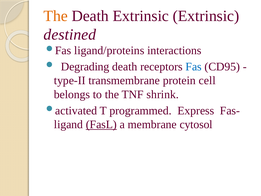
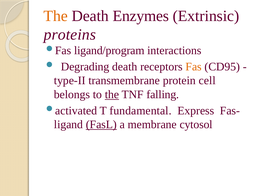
Death Extrinsic: Extrinsic -> Enzymes (141, 16)
destined: destined -> proteins (70, 35)
ligand/proteins: ligand/proteins -> ligand/program (109, 50)
Fas colour: blue -> orange (194, 66)
the underline: none -> present (112, 94)
shrink: shrink -> falling (163, 94)
programmed: programmed -> fundamental (141, 110)
